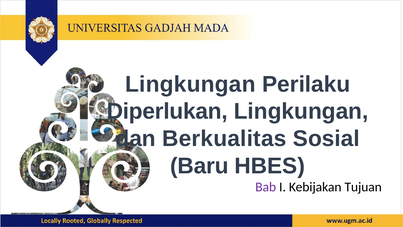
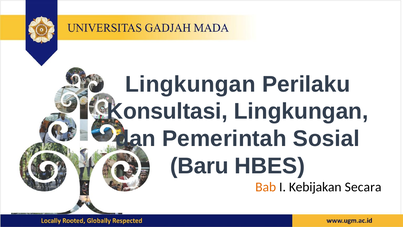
Diperlukan: Diperlukan -> Konsultasi (167, 111)
Berkualitas: Berkualitas -> Pemerintah (224, 139)
Bab colour: purple -> orange (266, 187)
Tujuan: Tujuan -> Secara (363, 187)
